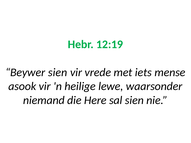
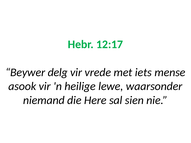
12:19: 12:19 -> 12:17 (110, 44)
Beywer sien: sien -> delg (58, 72)
